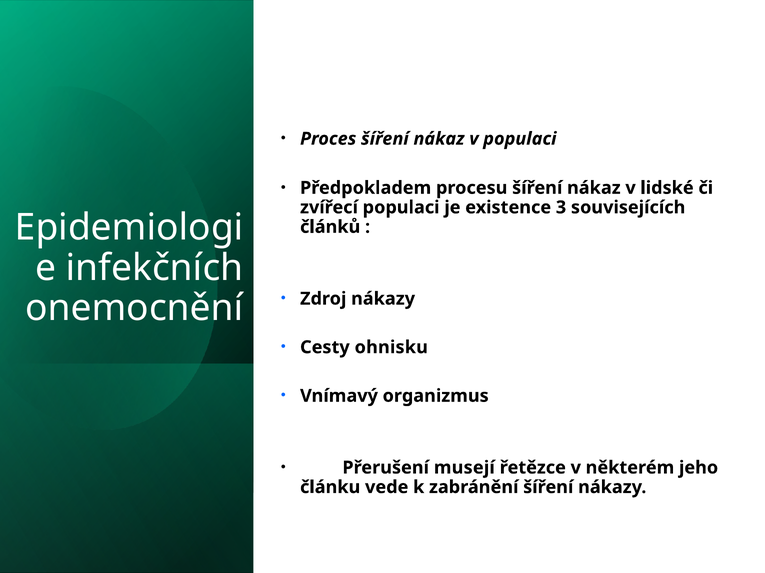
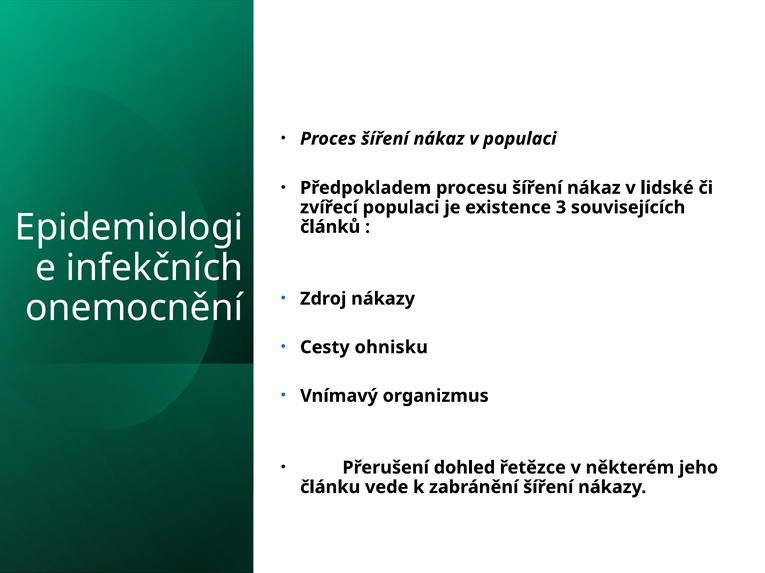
musejí: musejí -> dohled (464, 468)
